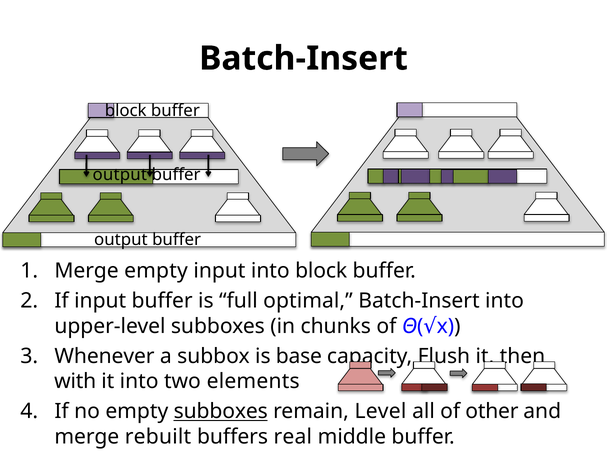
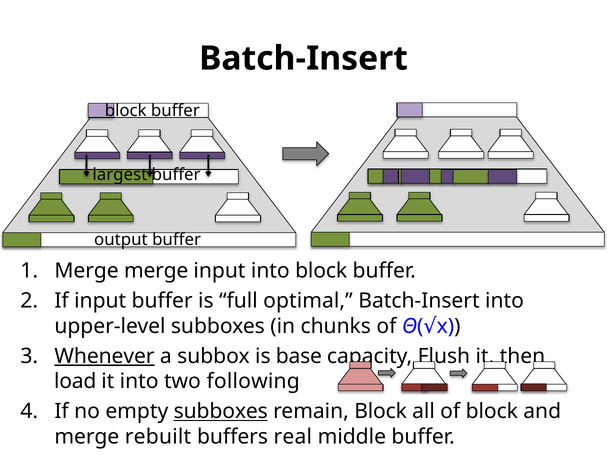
output: output -> largest (120, 175)
Merge empty: empty -> merge (156, 271)
Whenever underline: none -> present (104, 356)
with: with -> load (75, 382)
elements: elements -> following (253, 382)
remain Level: Level -> Block (381, 412)
of other: other -> block (492, 412)
